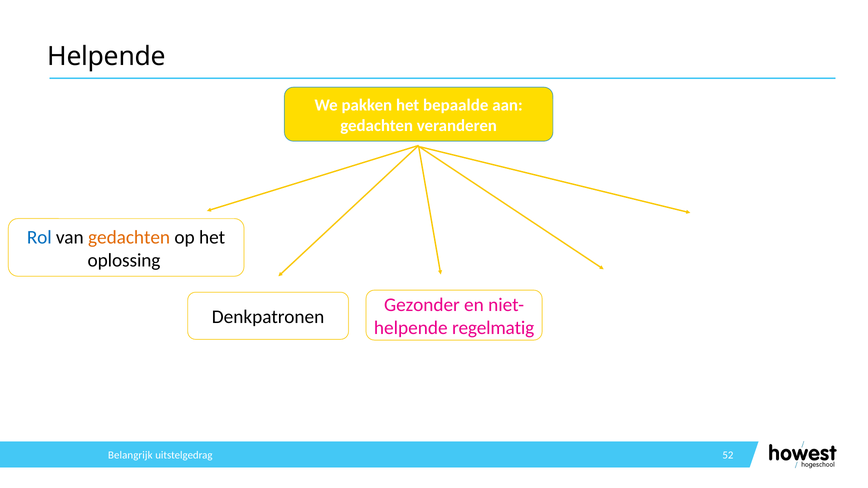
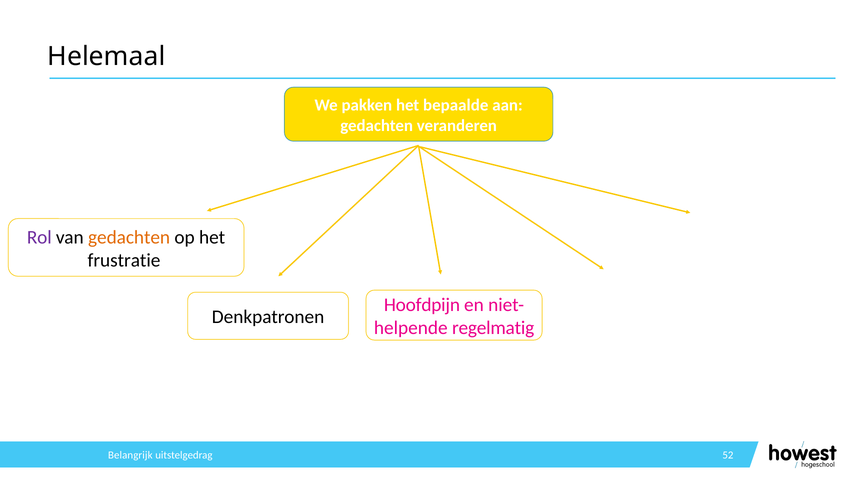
Helpende: Helpende -> Helemaal (106, 56)
Rol colour: blue -> purple (39, 237)
oplossing: oplossing -> frustratie (124, 260)
Gezonder: Gezonder -> Hoofdpijn (422, 305)
